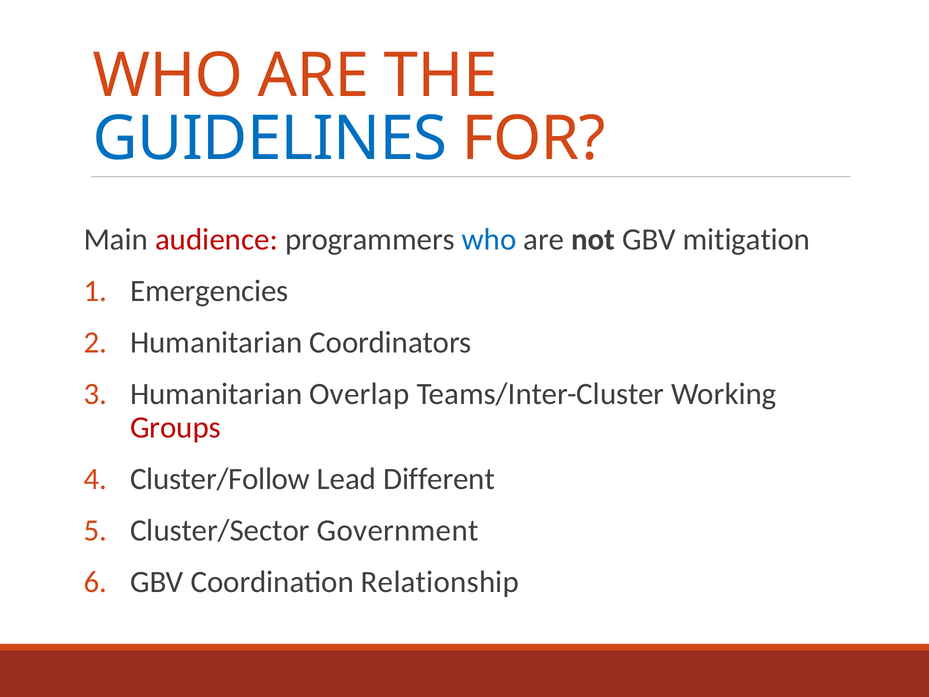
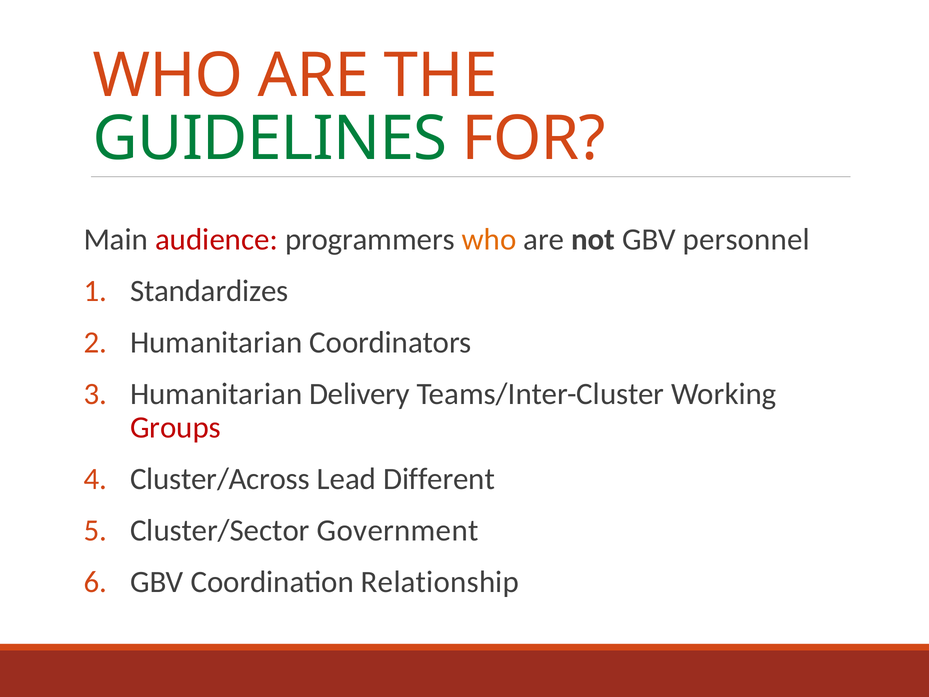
GUIDELINES colour: blue -> green (270, 139)
who colour: blue -> orange (489, 240)
mitigation: mitigation -> personnel (746, 240)
Emergencies: Emergencies -> Standardizes (209, 291)
Overlap: Overlap -> Delivery (360, 394)
Cluster/Follow: Cluster/Follow -> Cluster/Across (220, 479)
